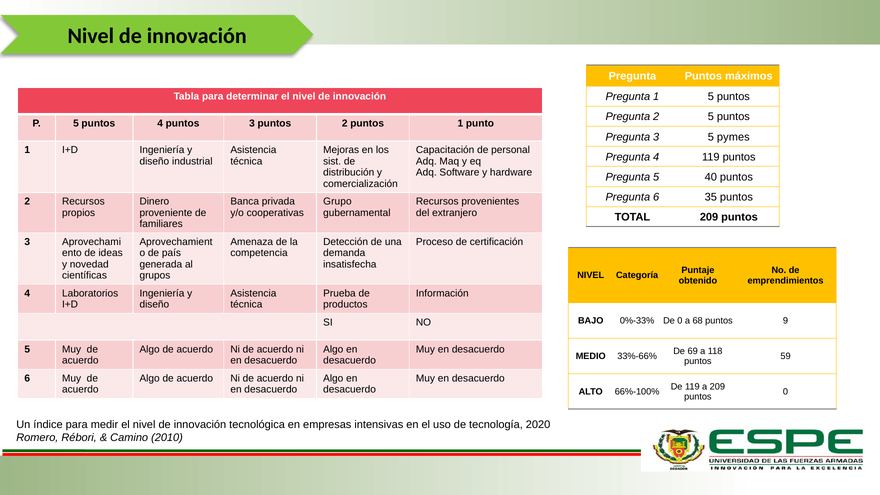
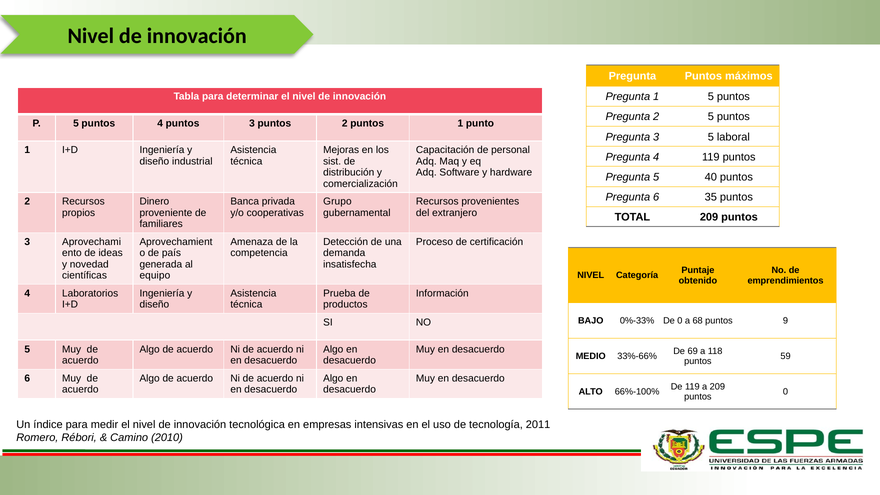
pymes: pymes -> laboral (733, 137)
grupos: grupos -> equipo (155, 276)
2020: 2020 -> 2011 (538, 424)
